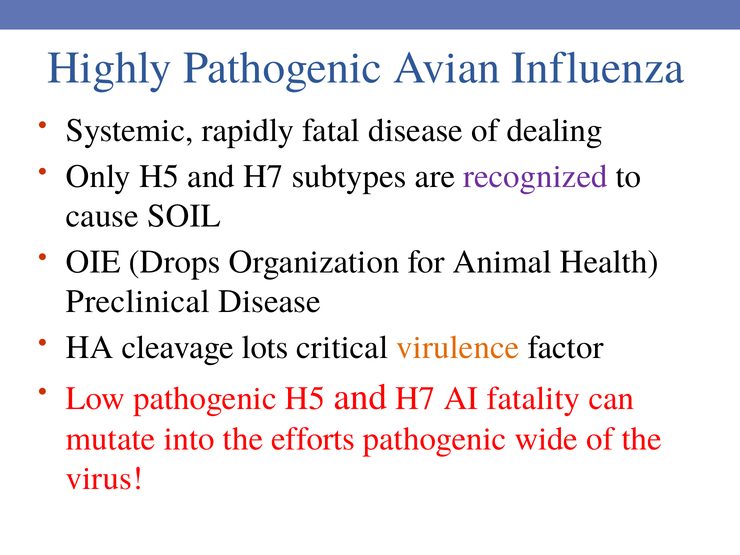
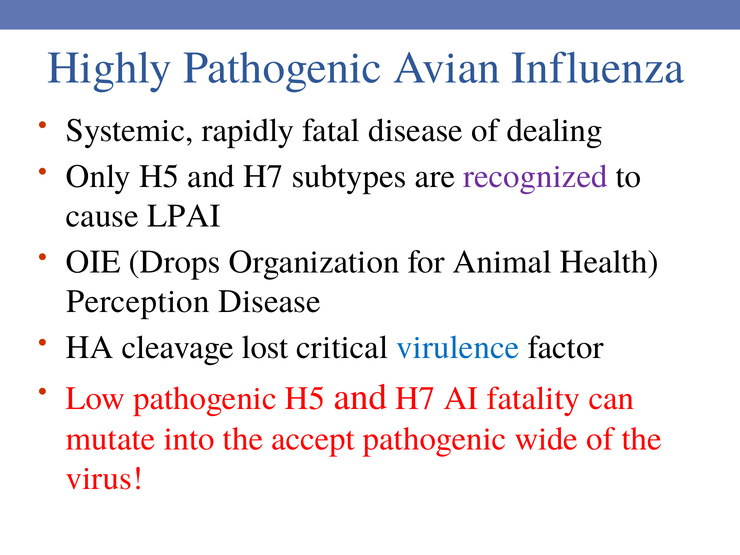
SOIL: SOIL -> LPAI (184, 216)
Preclinical: Preclinical -> Perception (138, 302)
lots: lots -> lost (265, 348)
virulence colour: orange -> blue (458, 348)
efforts: efforts -> accept (313, 439)
